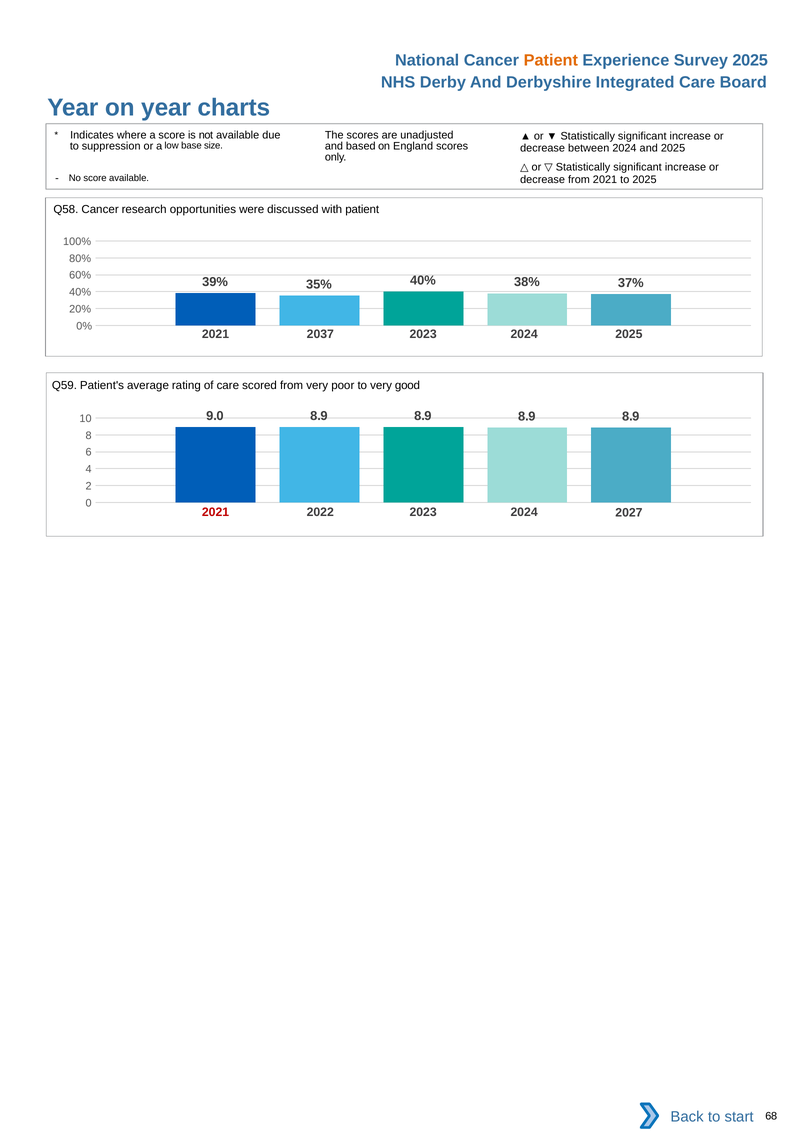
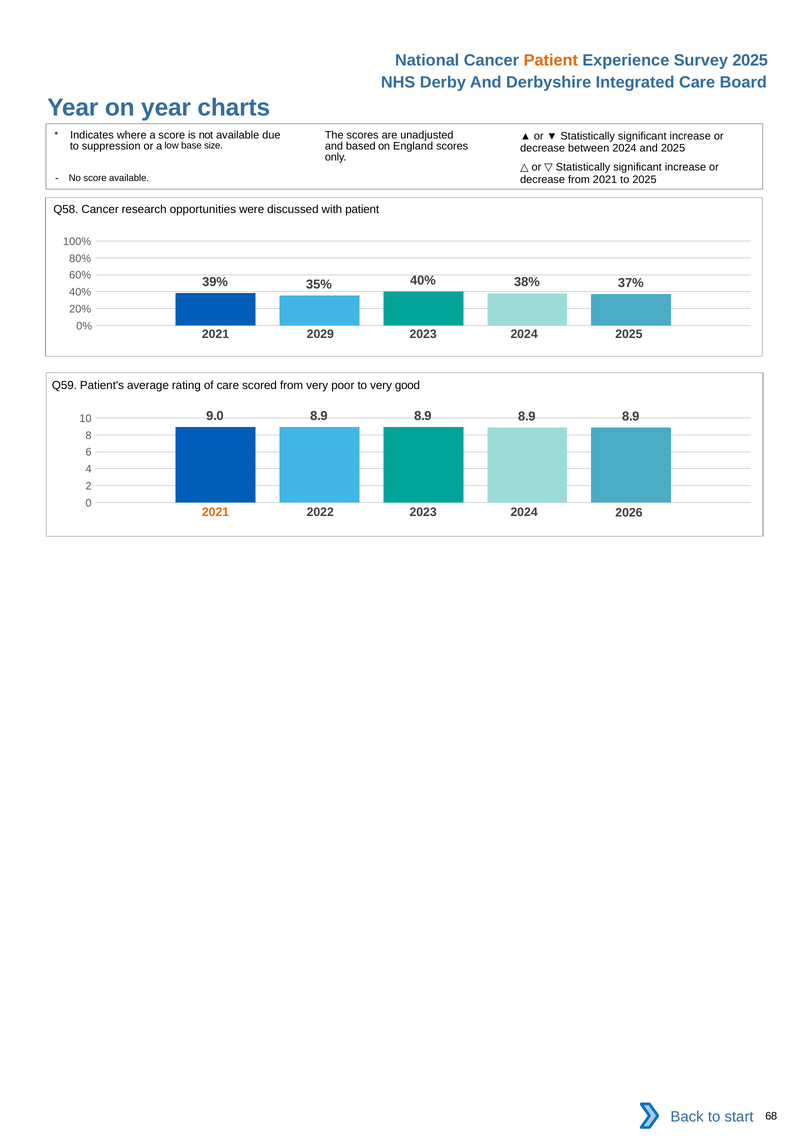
2037: 2037 -> 2029 (320, 334)
2021 colour: red -> orange (216, 512)
2027: 2027 -> 2026 (629, 513)
